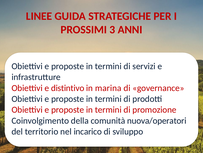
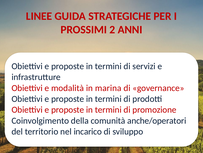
3: 3 -> 2 (112, 30)
distintivo: distintivo -> modalità (68, 88)
nuova/operatori: nuova/operatori -> anche/operatori (157, 120)
